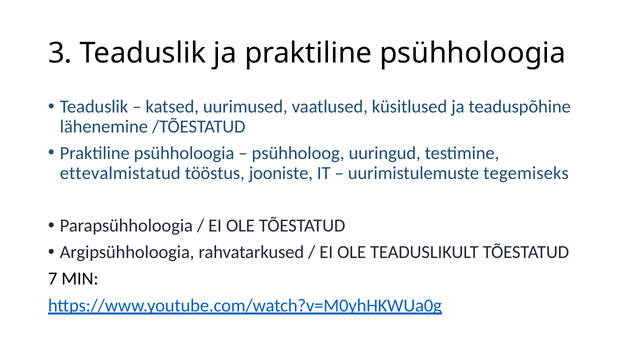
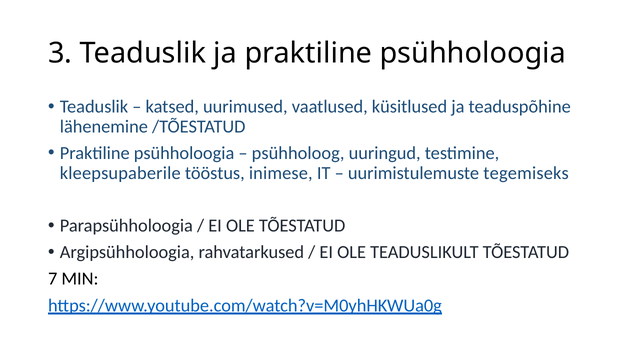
ettevalmistatud: ettevalmistatud -> kleepsupaberile (120, 173)
jooniste: jooniste -> inimese (281, 173)
